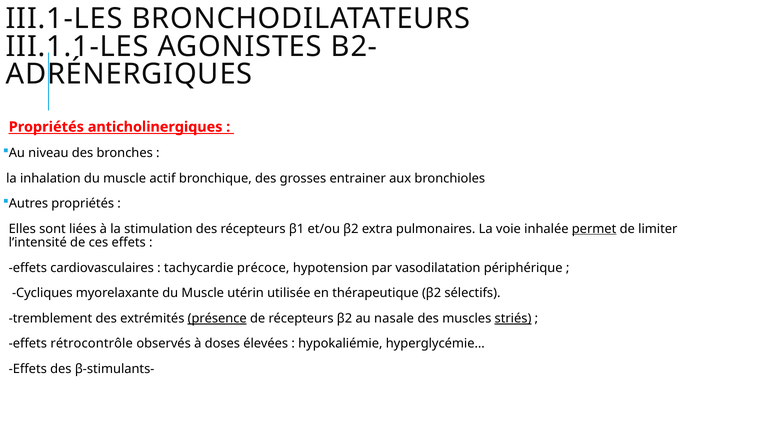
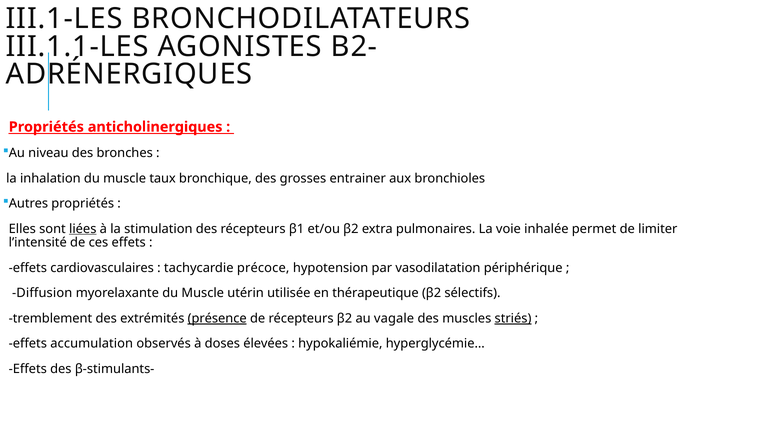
actif: actif -> taux (163, 178)
liées underline: none -> present (83, 229)
permet underline: present -> none (594, 229)
Cycliques: Cycliques -> Diffusion (42, 293)
nasale: nasale -> vagale (394, 318)
rétrocontrôle: rétrocontrôle -> accumulation (92, 344)
